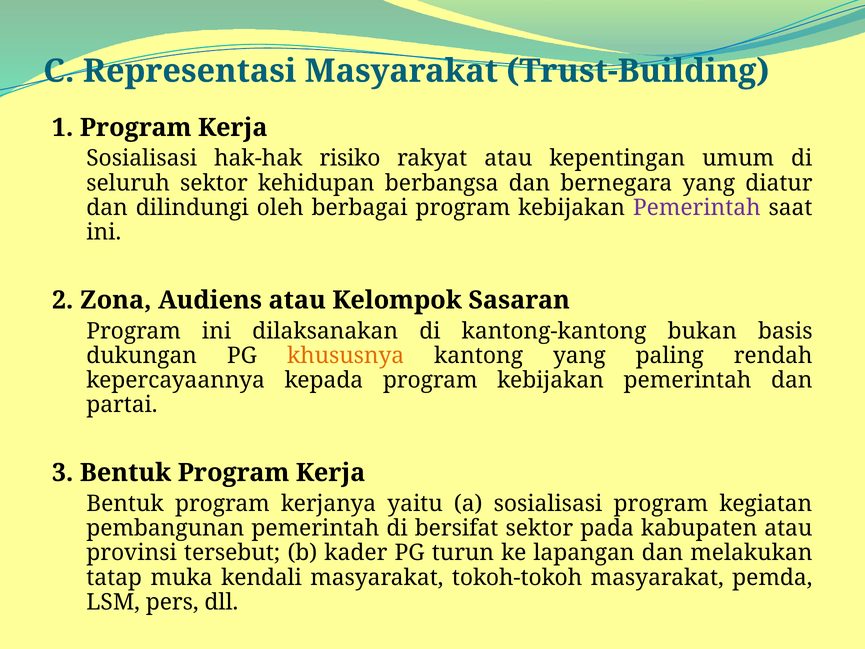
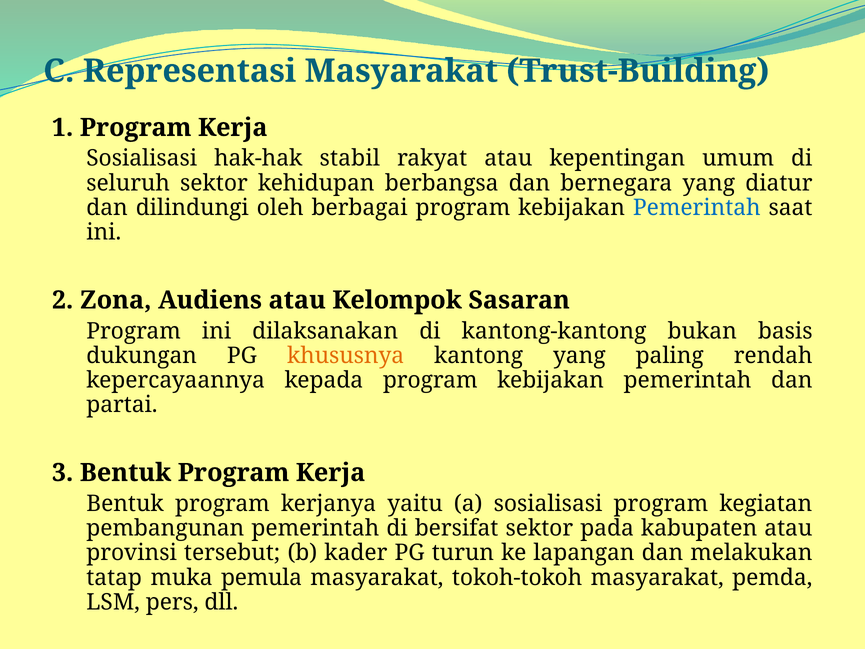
risiko: risiko -> stabil (350, 158)
Pemerintah colour: purple -> blue (697, 208)
kendali: kendali -> pemula (262, 577)
